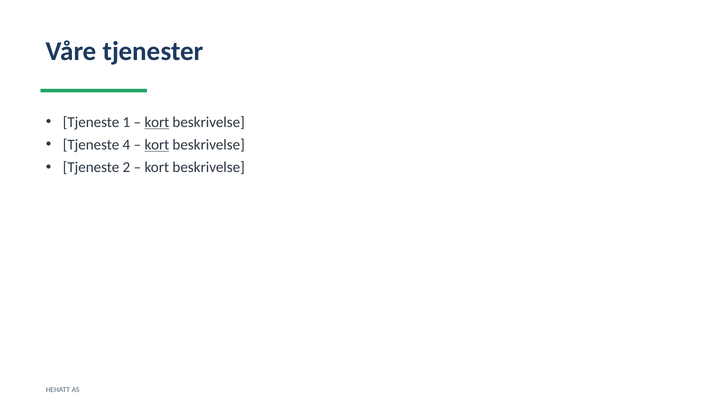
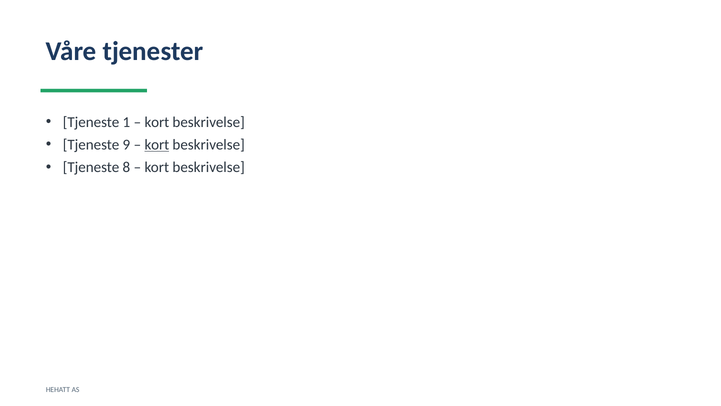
kort underline: present -> none (157, 122)
4: 4 -> 9 (126, 145)
2: 2 -> 8 (126, 167)
